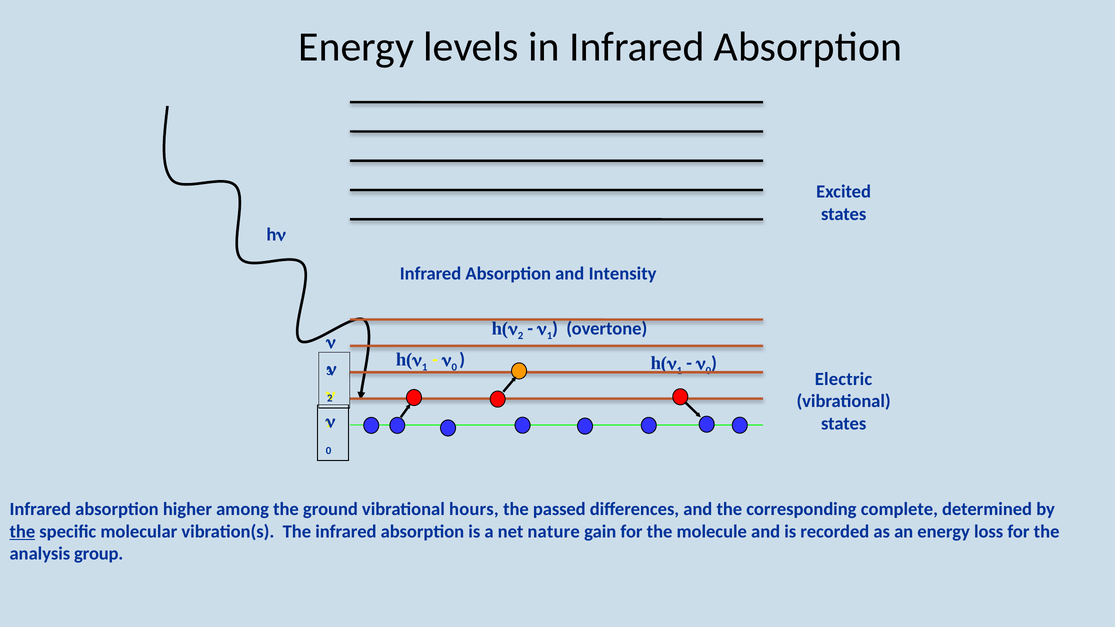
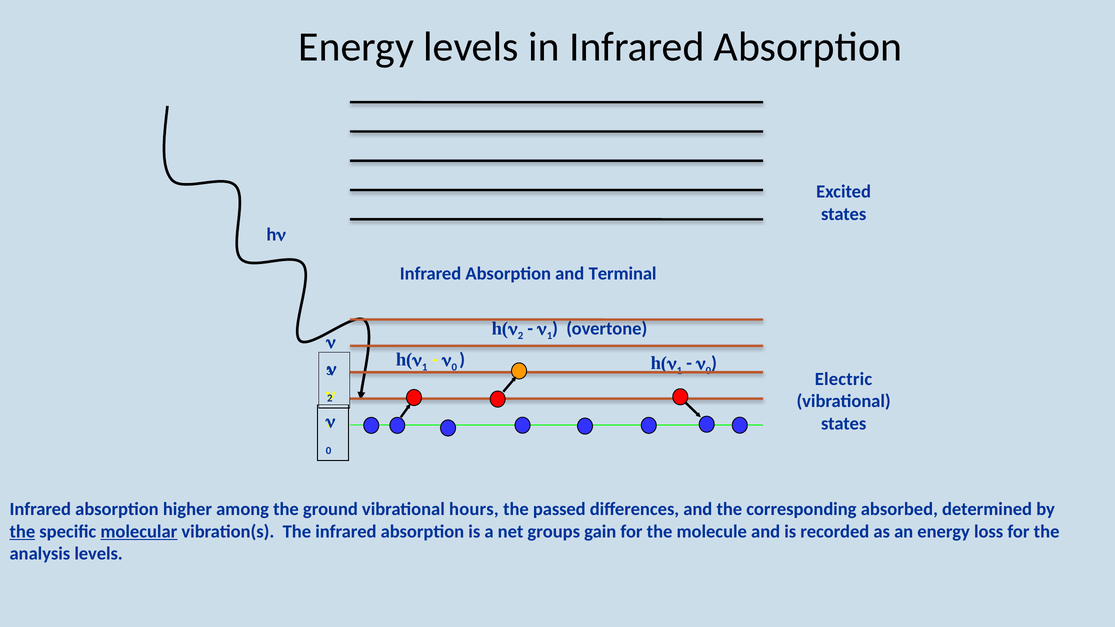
Intensity: Intensity -> Terminal (623, 273)
complete: complete -> absorbed (899, 509)
molecular underline: none -> present (139, 532)
nature: nature -> groups (554, 532)
analysis group: group -> levels (99, 554)
